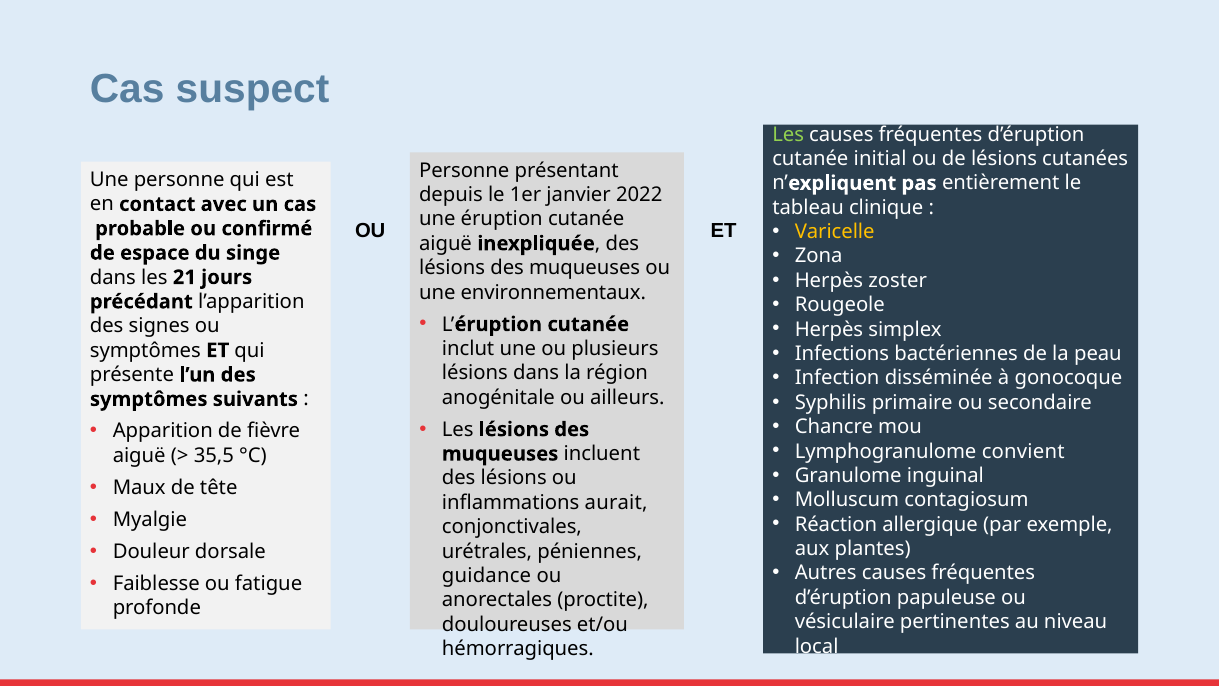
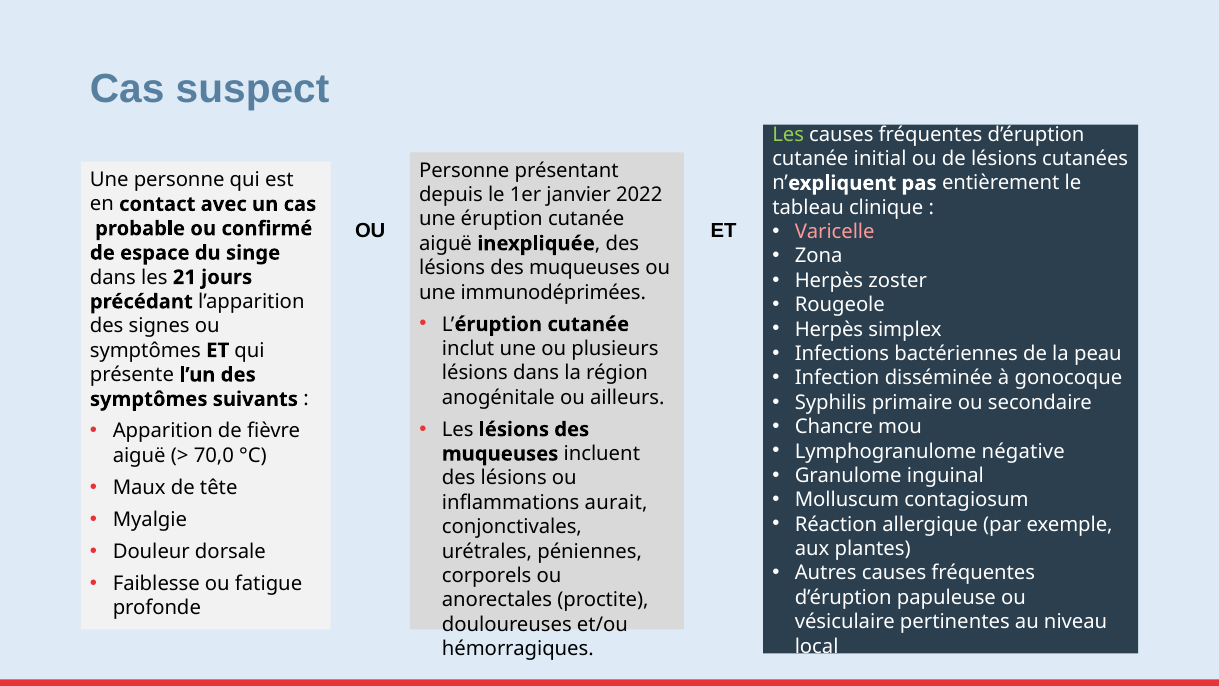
Varicelle colour: yellow -> pink (835, 232)
environnementaux: environnementaux -> immunodéprimées (553, 292)
convient: convient -> négative (1023, 451)
35,5: 35,5 -> 70,0 (214, 455)
guidance: guidance -> corporels (487, 575)
